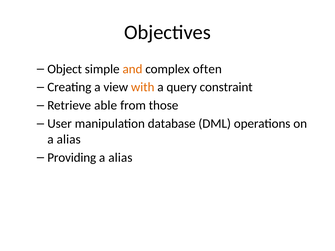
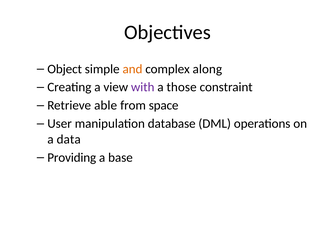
often: often -> along (207, 69)
with colour: orange -> purple (143, 87)
query: query -> those (182, 87)
those: those -> space (164, 106)
alias: alias -> data (69, 139)
alias: alias -> base (120, 158)
